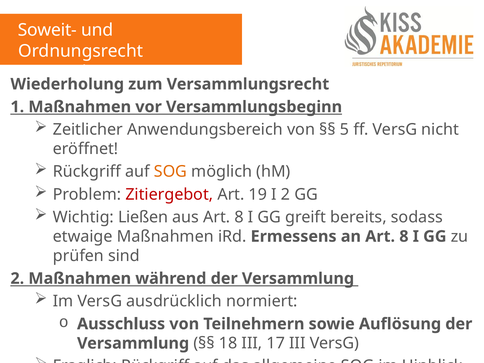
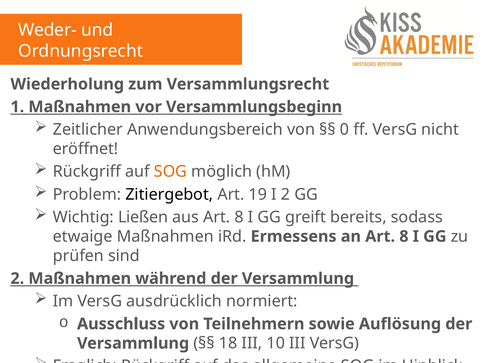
Soweit-: Soweit- -> Weder- (47, 30)
5: 5 -> 0 (344, 130)
Zitiergebot colour: red -> black (169, 194)
III 17: 17 -> 10 (276, 343)
